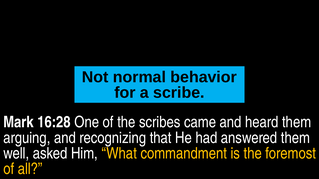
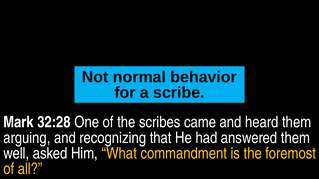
16:28: 16:28 -> 32:28 (54, 123)
